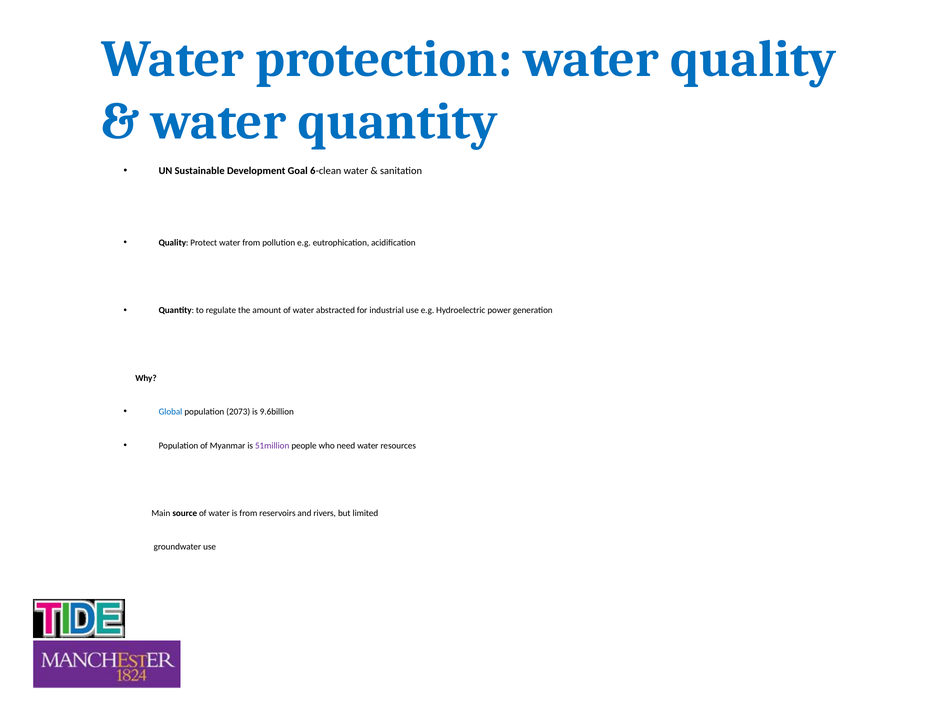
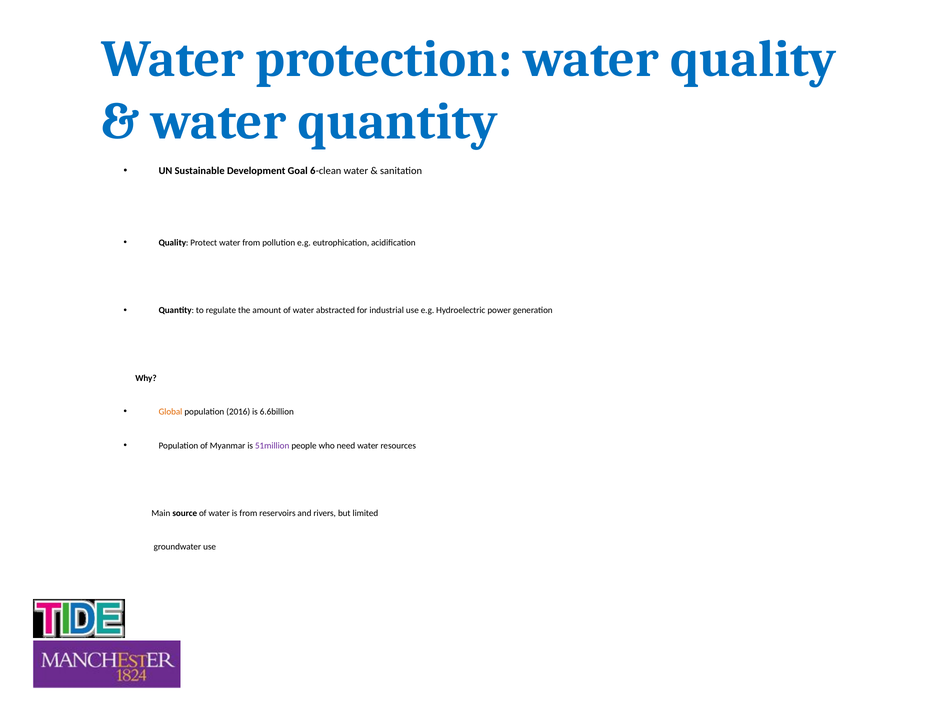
Global colour: blue -> orange (171, 412)
2073: 2073 -> 2016 (238, 412)
9.6billion: 9.6billion -> 6.6billion (277, 412)
